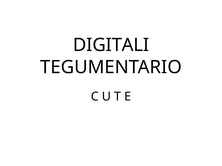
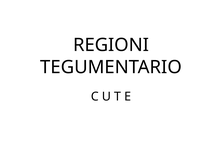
DIGITALI: DIGITALI -> REGIONI (111, 45)
